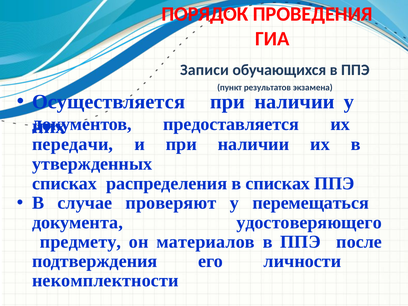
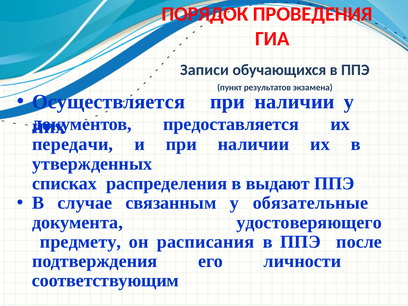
в списках: списках -> выдают (278, 184)
проверяют: проверяют -> связанным (171, 203)
перемещаться: перемещаться -> обязательные (311, 203)
материалов: материалов -> расписания (206, 242)
некомплектности: некомплектности -> соответствующим (105, 280)
